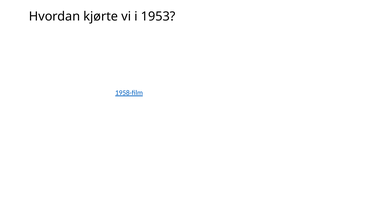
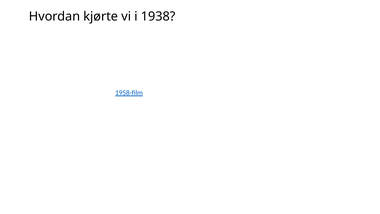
1953: 1953 -> 1938 (158, 16)
